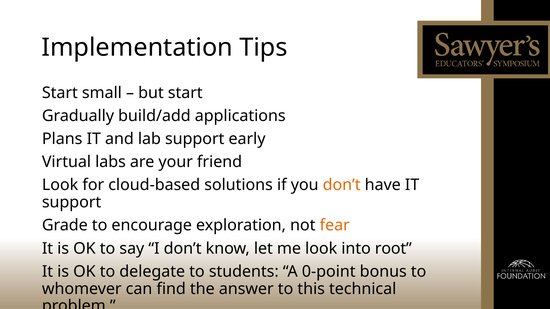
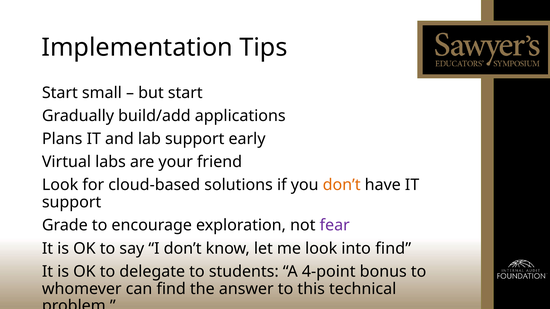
fear colour: orange -> purple (335, 226)
into root: root -> find (393, 249)
0-point: 0-point -> 4-point (329, 272)
